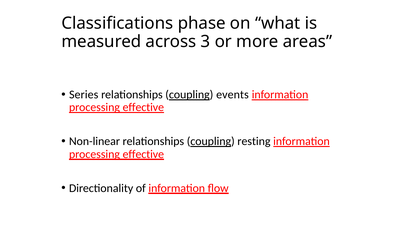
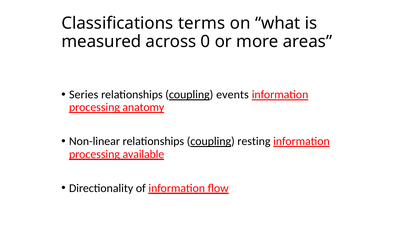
phase: phase -> terms (202, 23)
3: 3 -> 0 (205, 42)
effective: effective -> anatomy (143, 108)
effective: effective -> available (143, 154)
